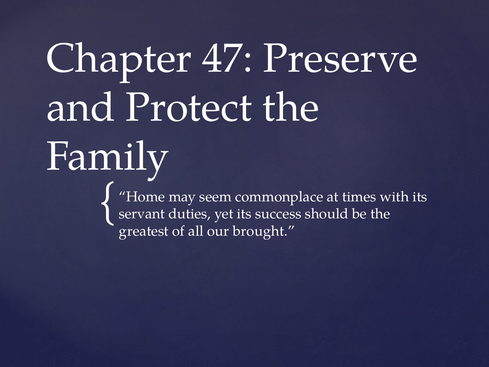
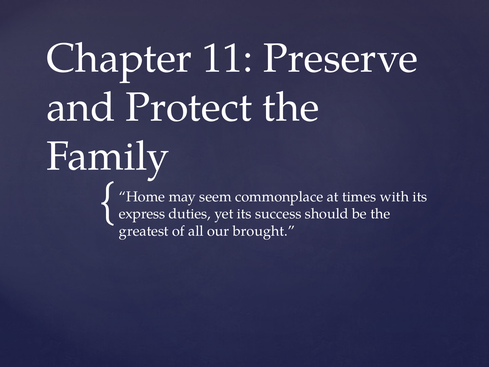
47: 47 -> 11 (228, 58)
servant: servant -> express (142, 214)
